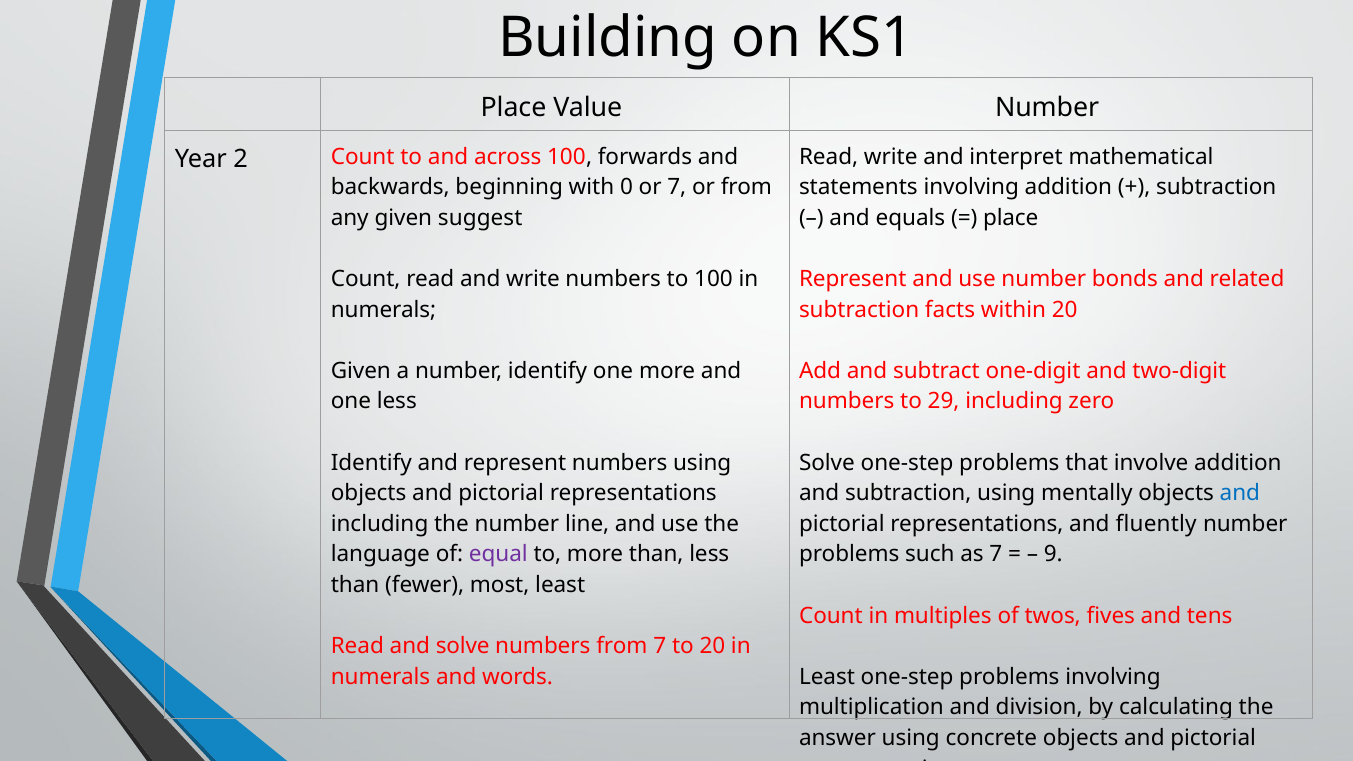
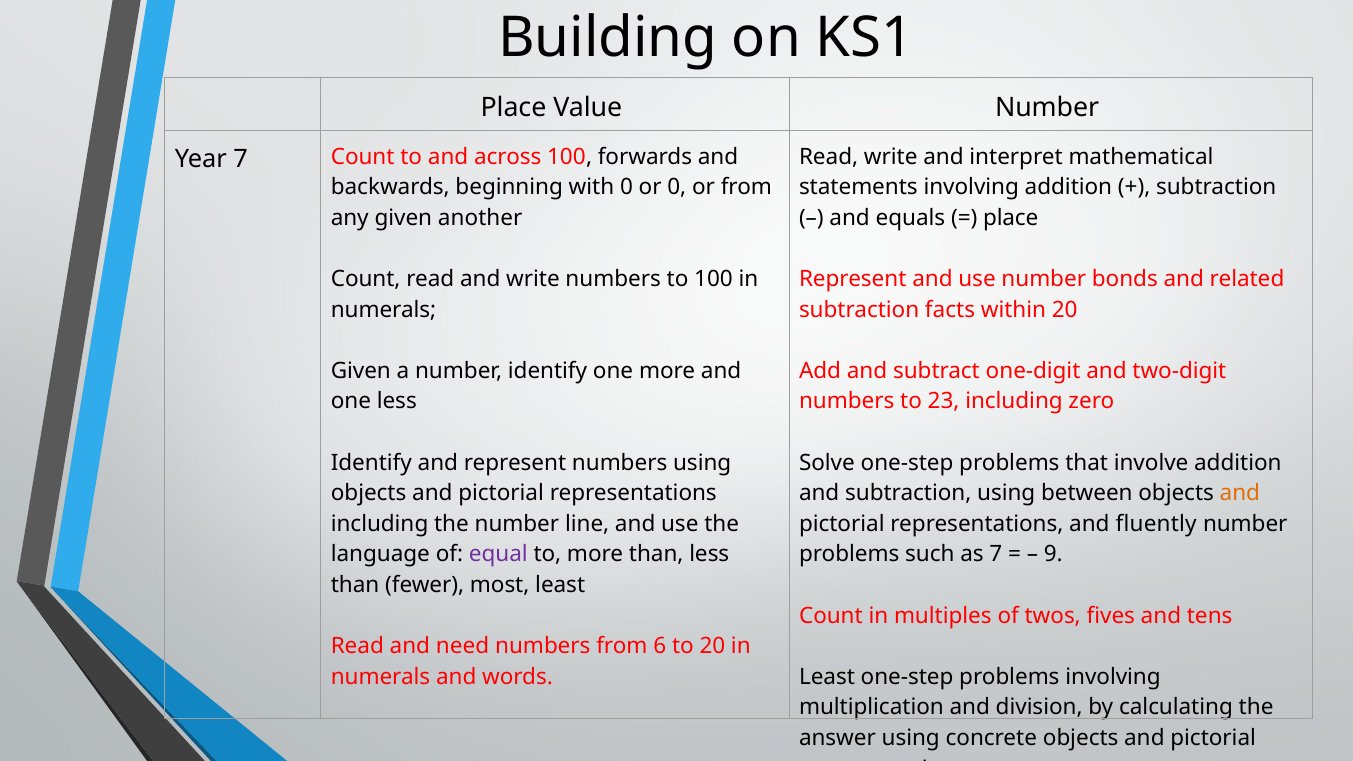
Year 2: 2 -> 7 (241, 159)
or 7: 7 -> 0 (677, 187)
suggest: suggest -> another (480, 218)
29: 29 -> 23 (944, 401)
mentally: mentally -> between (1087, 493)
and colour: blue -> orange (1240, 493)
and solve: solve -> need (463, 646)
from 7: 7 -> 6 (660, 646)
